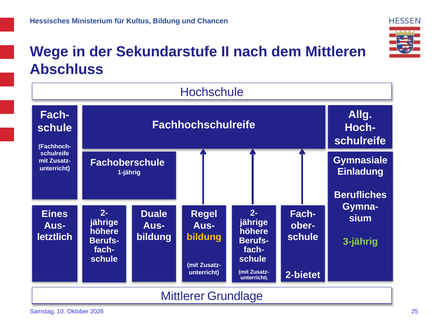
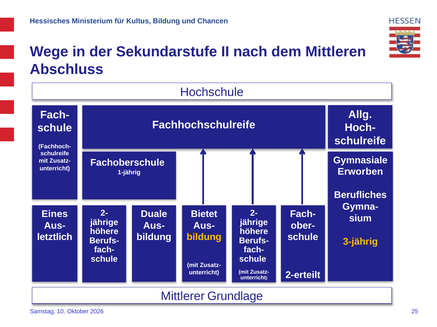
Einladung: Einladung -> Erworben (360, 172)
Regel: Regel -> Bietet (204, 214)
3-jährig colour: light green -> yellow (360, 242)
2-bietet: 2-bietet -> 2-erteilt (303, 275)
